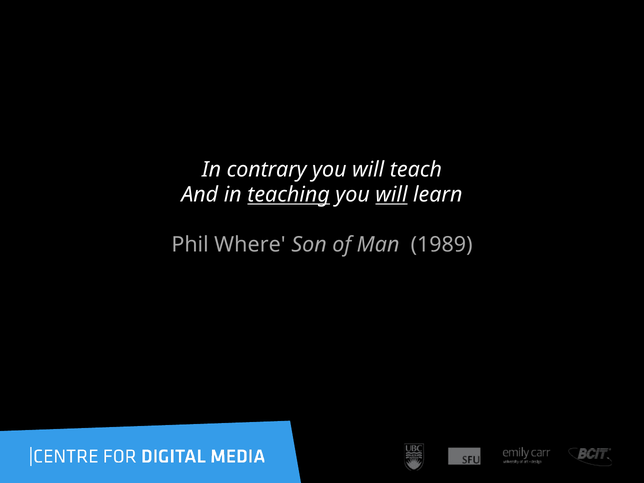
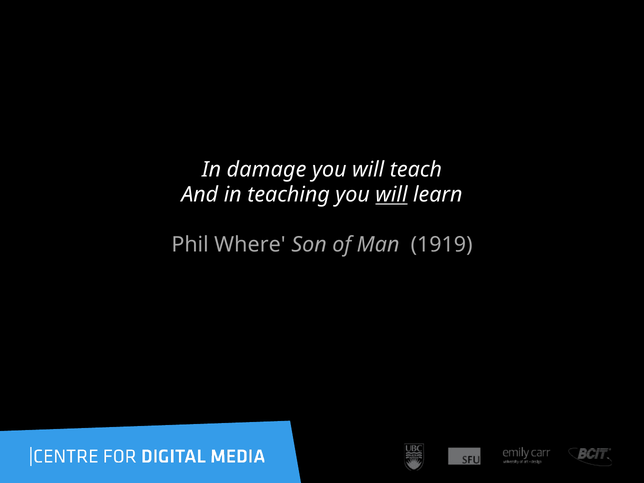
contrary: contrary -> damage (267, 170)
teaching underline: present -> none (289, 195)
1989: 1989 -> 1919 (442, 244)
